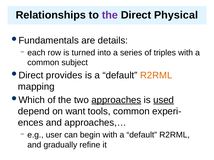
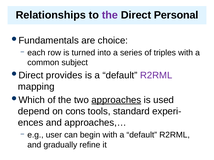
Physical: Physical -> Personal (176, 15)
details: details -> choice (113, 41)
R2RML colour: orange -> purple (156, 75)
used underline: present -> none (164, 100)
want: want -> cons (75, 112)
tools common: common -> standard (131, 112)
